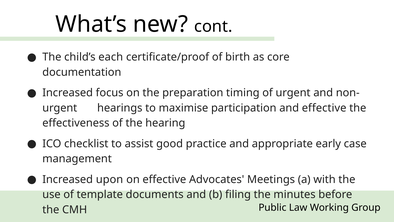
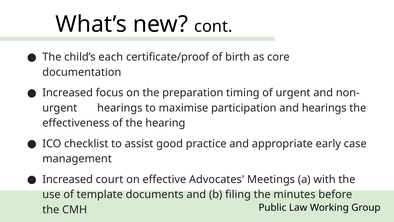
and effective: effective -> hearings (324, 108)
upon: upon -> court (110, 179)
